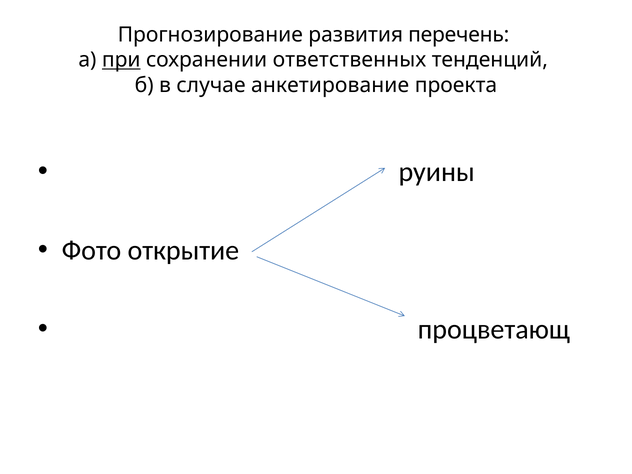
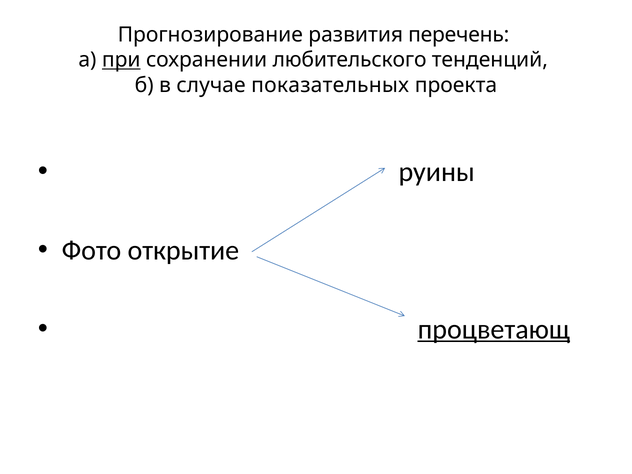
ответственных: ответственных -> любительского (350, 60)
анкетирование: анкетирование -> показательных (330, 85)
процветающ underline: none -> present (494, 329)
